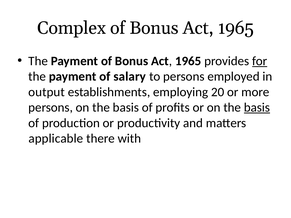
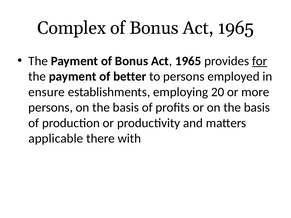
salary: salary -> better (130, 77)
output: output -> ensure (47, 92)
basis underline: present -> none (257, 108)
